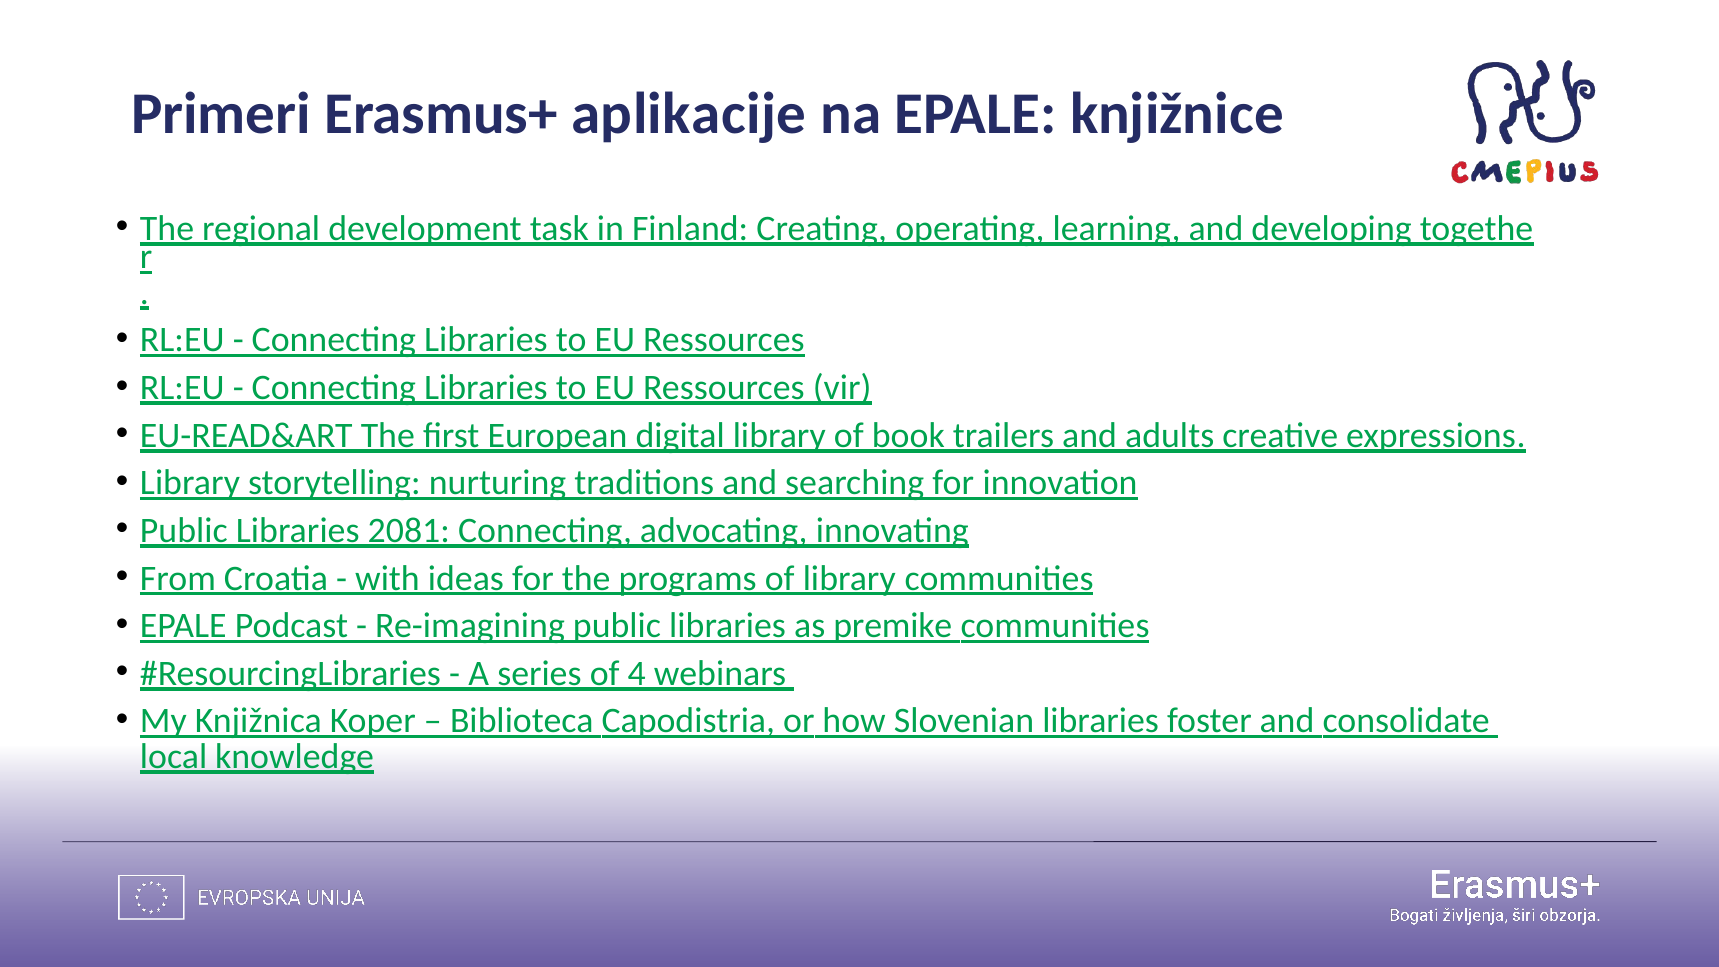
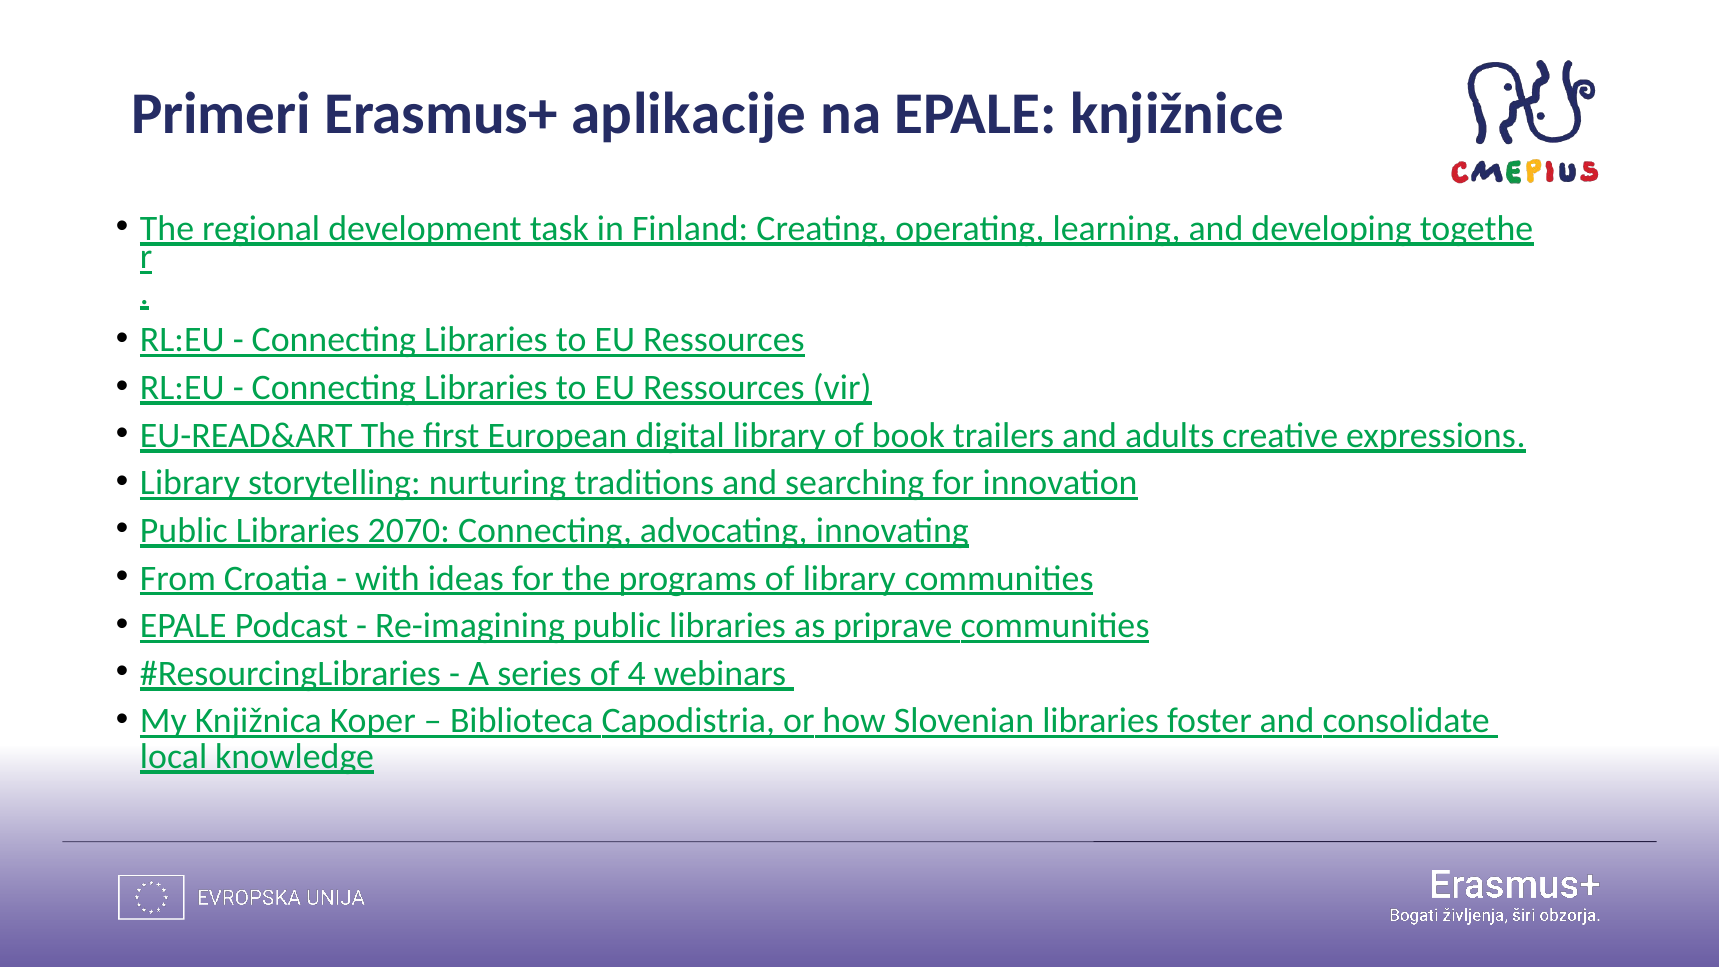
2081: 2081 -> 2070 (409, 531)
premike: premike -> priprave (893, 626)
